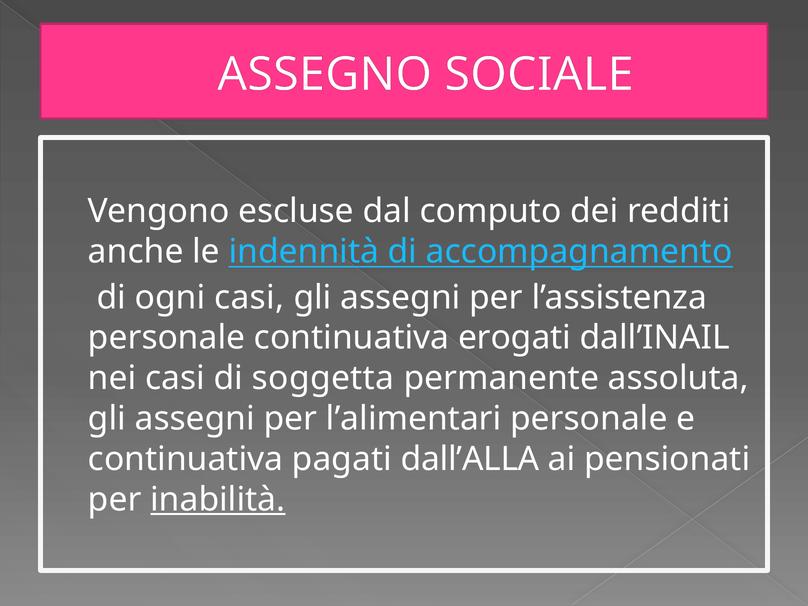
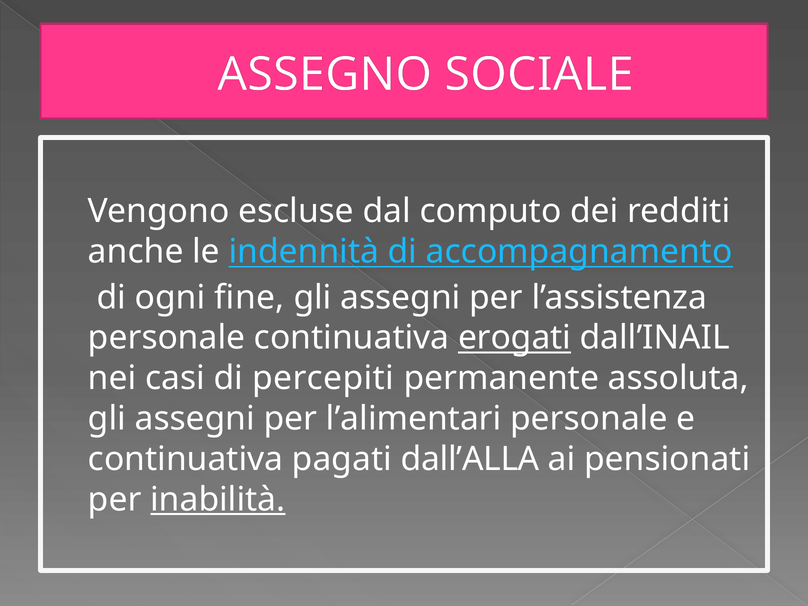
ogni casi: casi -> fine (249, 297)
erogati underline: none -> present (515, 338)
soggetta: soggetta -> percepiti (323, 378)
